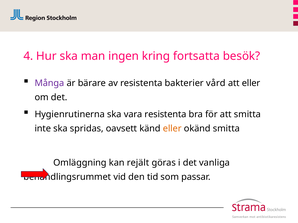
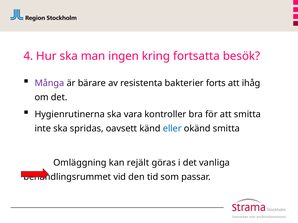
vård: vård -> forts (216, 83)
att eller: eller -> ihåg (251, 83)
vara resistenta: resistenta -> kontroller (165, 115)
eller colour: orange -> blue (172, 129)
